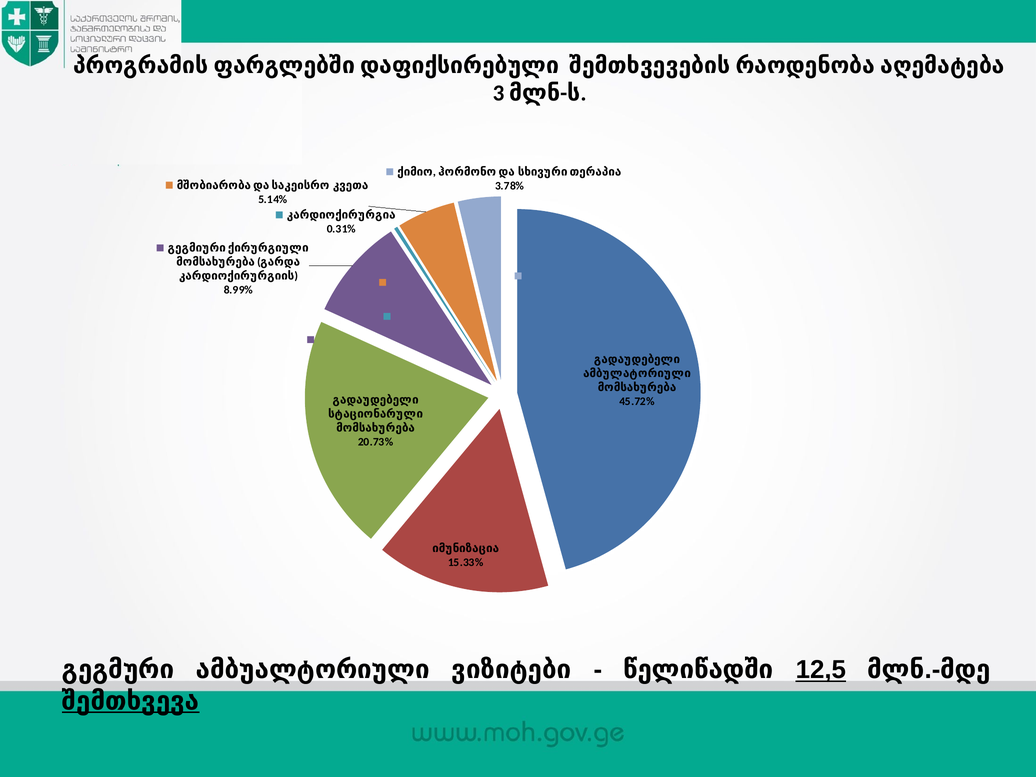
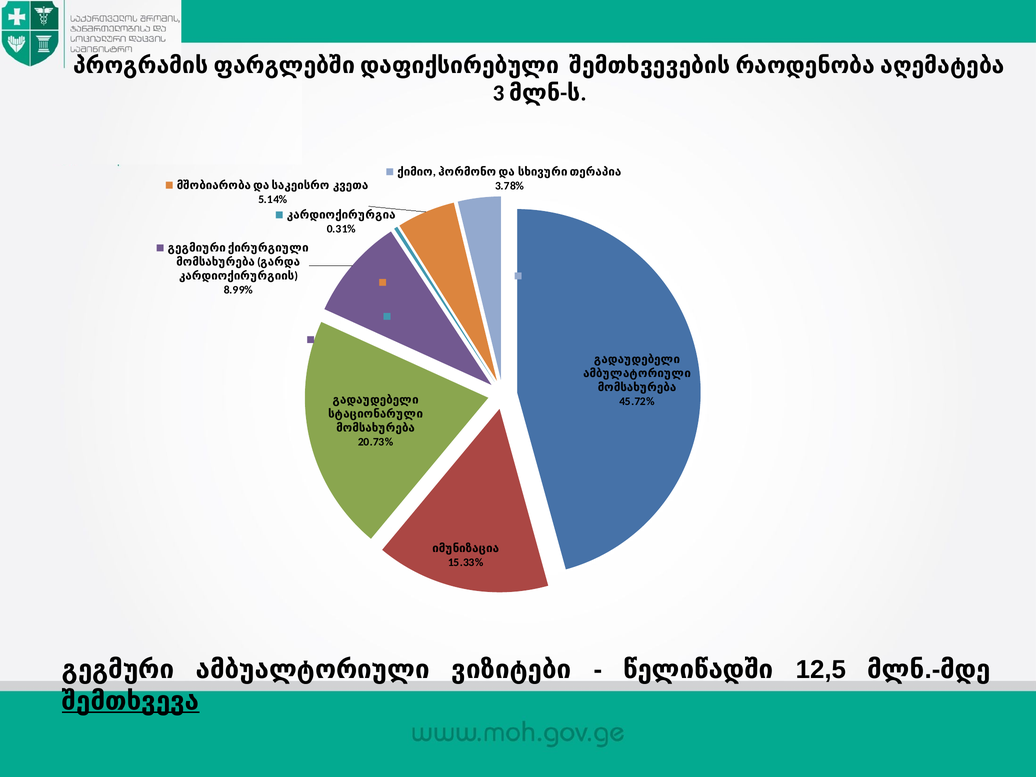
12,5 underline: present -> none (821, 670)
